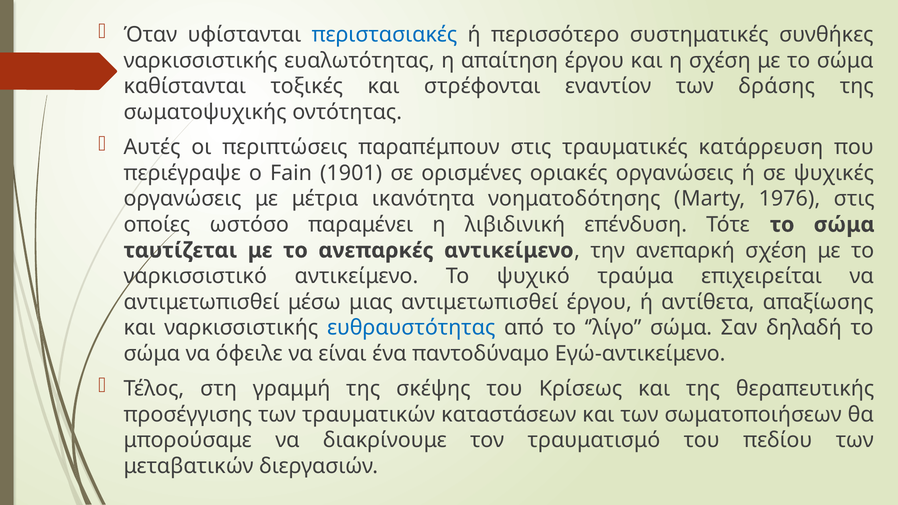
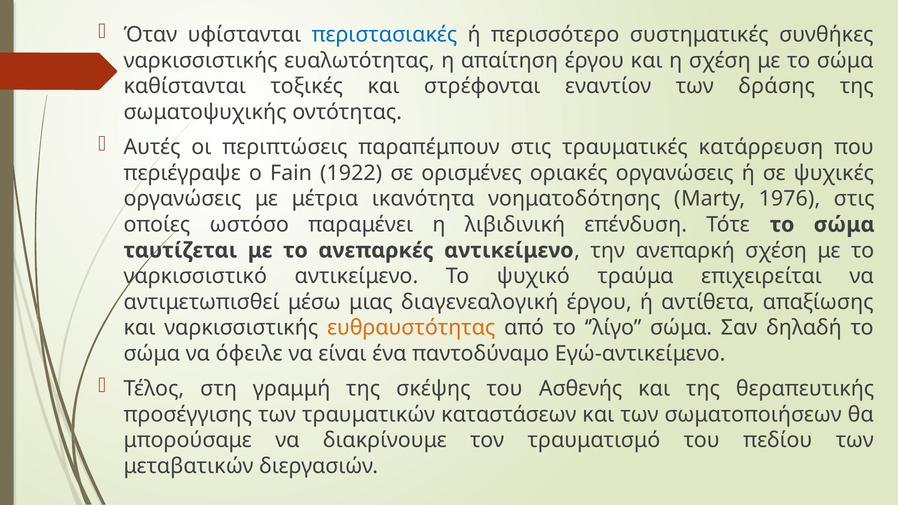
1901: 1901 -> 1922 (351, 173)
μιας αντιμετωπισθεί: αντιμετωπισθεί -> διαγενεαλογική (480, 302)
ευθραυστότητας colour: blue -> orange (411, 328)
Κρίσεως: Κρίσεως -> Ασθενής (581, 389)
